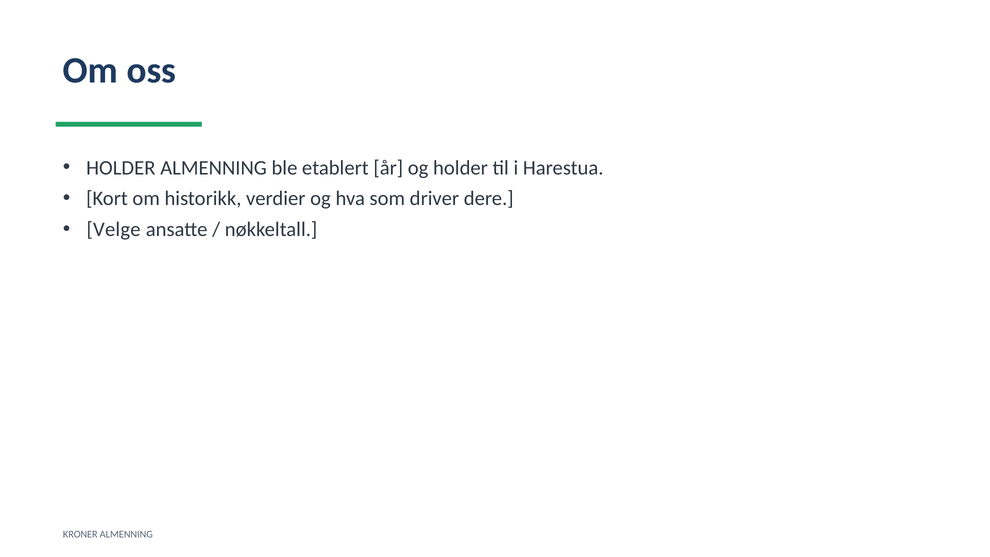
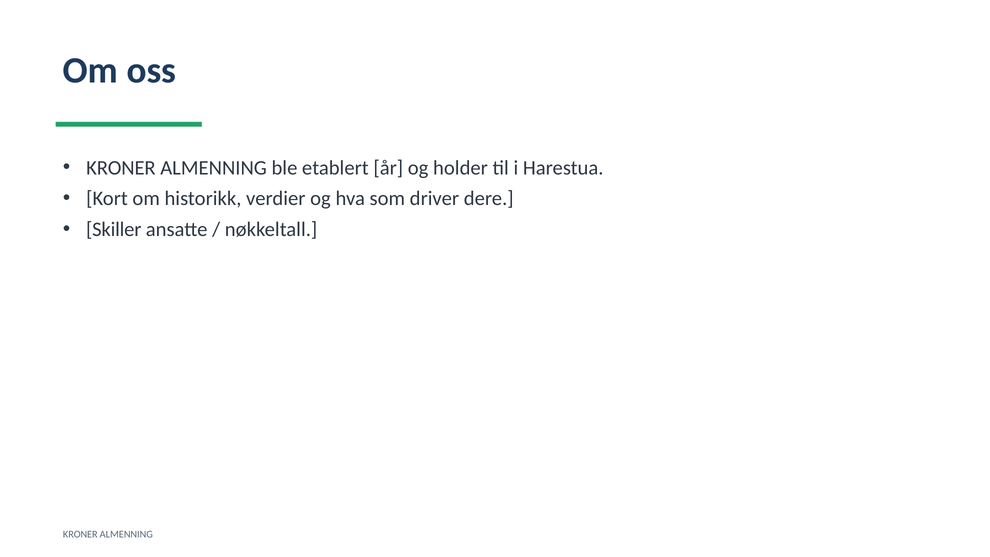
HOLDER: HOLDER -> KRONER (121, 168)
Velge: Velge -> Skiller (114, 230)
